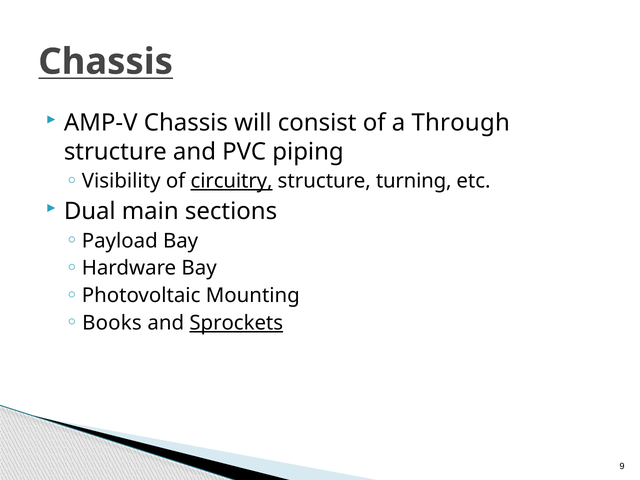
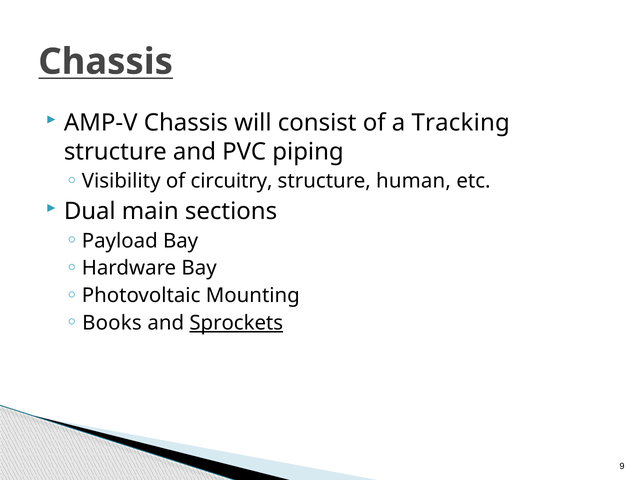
Through: Through -> Tracking (461, 123)
circuitry underline: present -> none (232, 181)
turning: turning -> human (414, 181)
